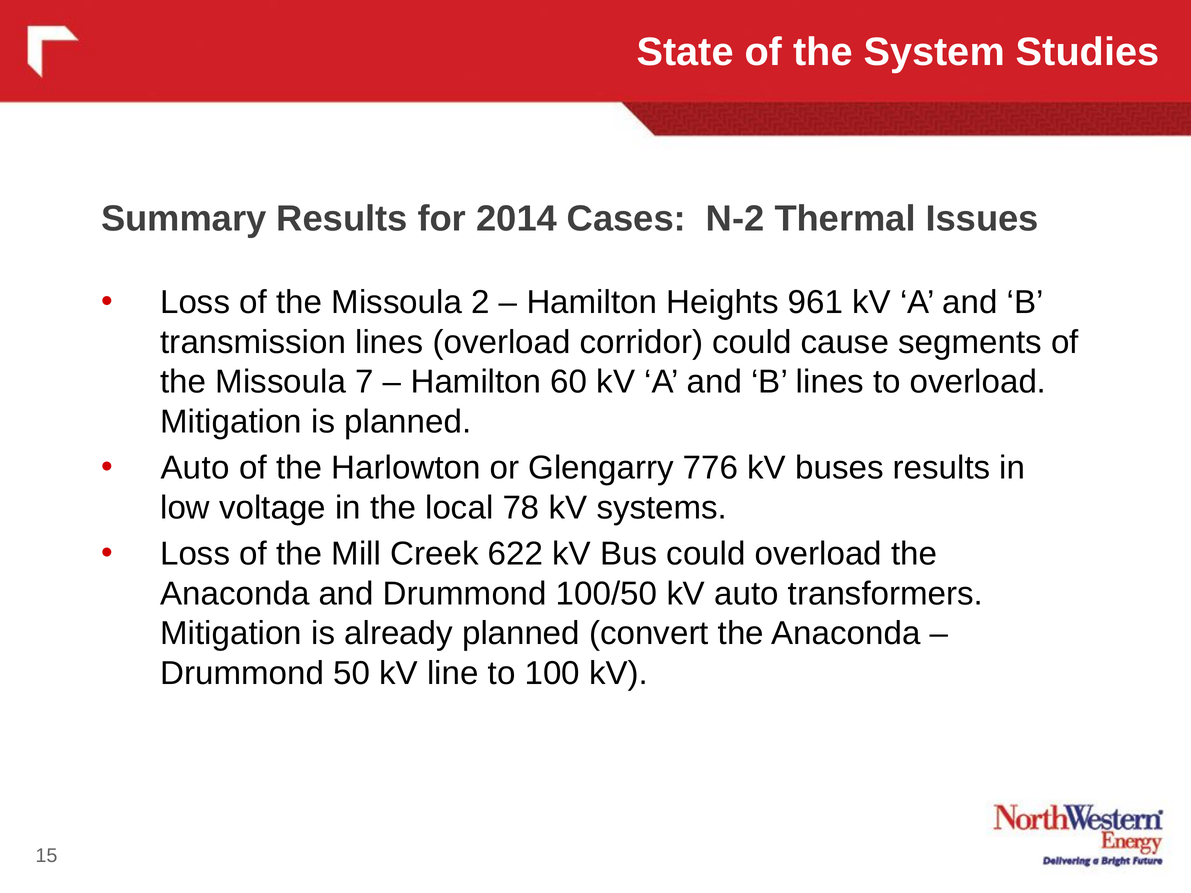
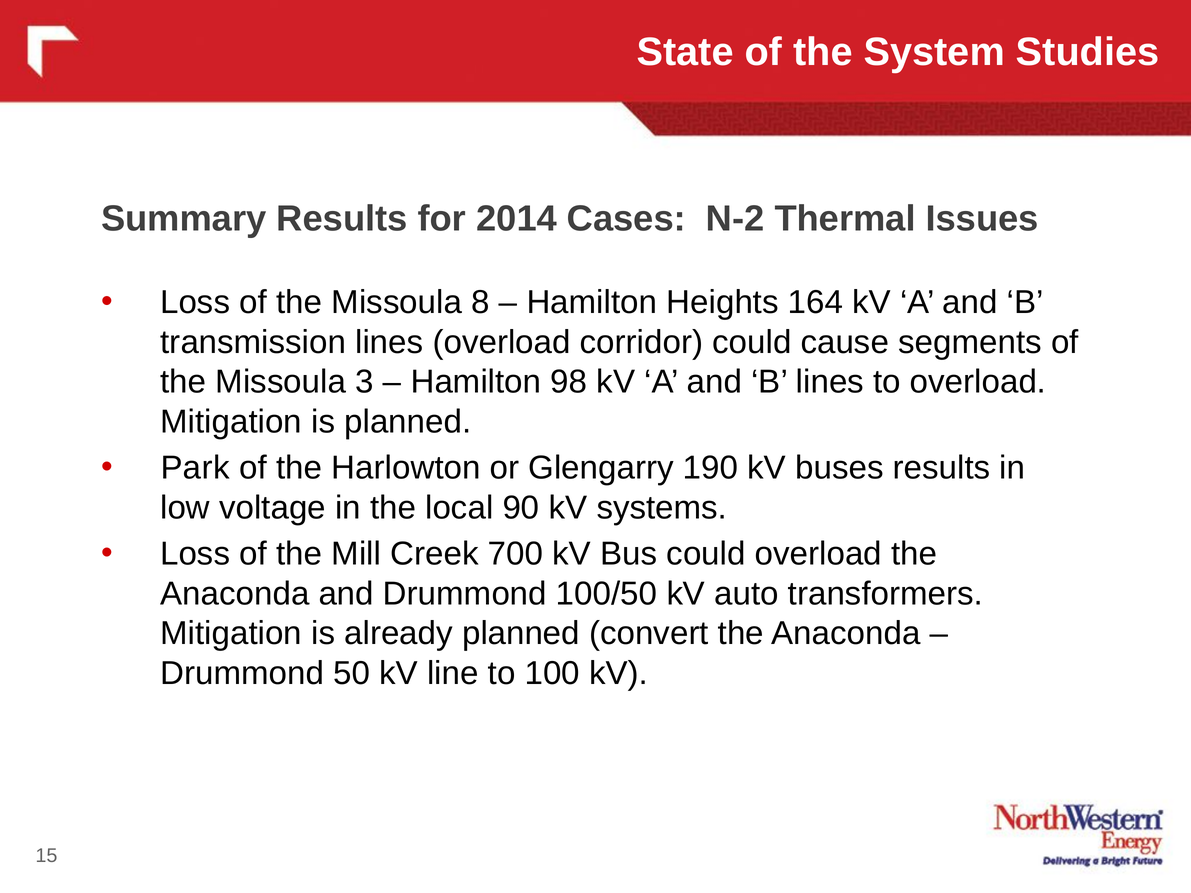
2: 2 -> 8 (480, 303)
961: 961 -> 164 (816, 303)
7: 7 -> 3 (364, 382)
60: 60 -> 98 (569, 382)
Auto: Auto -> Park (195, 468)
776: 776 -> 190 (711, 468)
78: 78 -> 90 (521, 508)
622: 622 -> 700 (515, 554)
